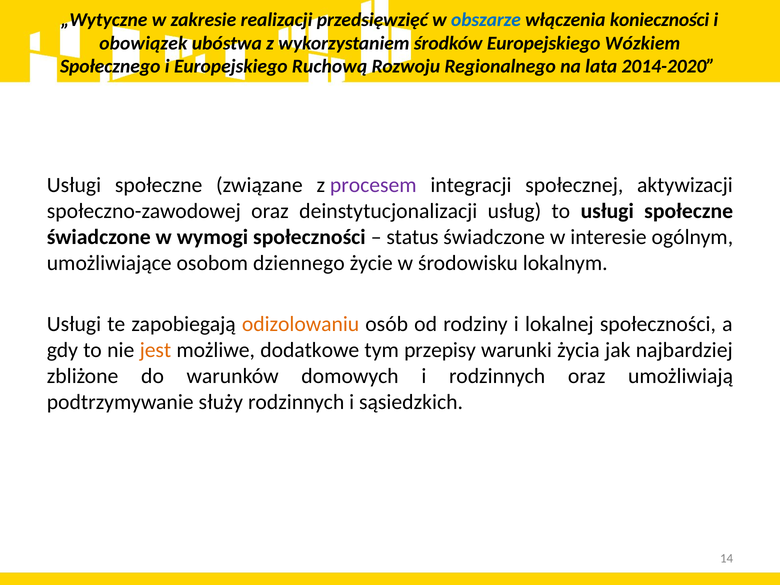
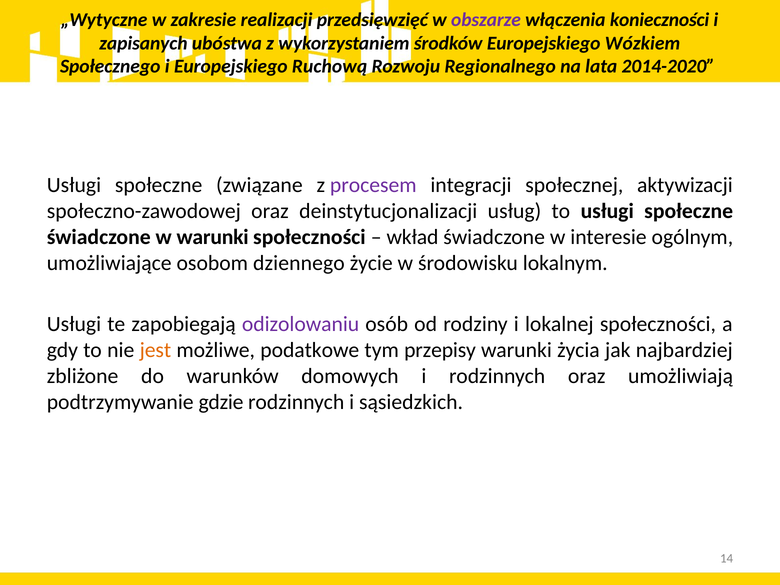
obszarze colour: blue -> purple (486, 20)
obowiązek: obowiązek -> zapisanych (143, 43)
w wymogi: wymogi -> warunki (213, 237)
status: status -> wkład (412, 237)
odizolowaniu colour: orange -> purple (301, 324)
dodatkowe: dodatkowe -> podatkowe (310, 350)
służy: służy -> gdzie (221, 402)
